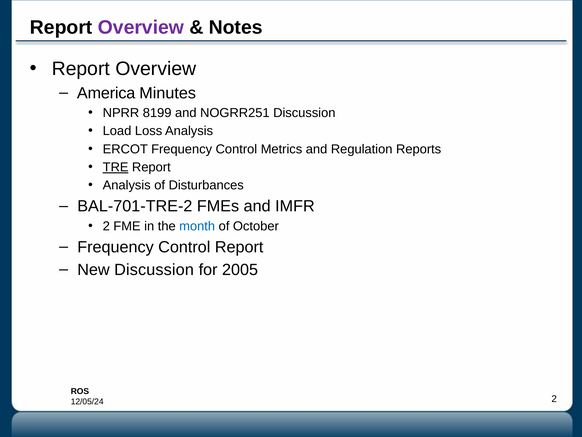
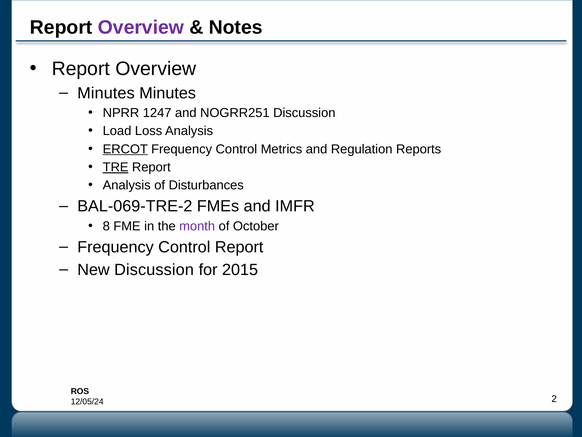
America: America -> Minutes (106, 93)
8199: 8199 -> 1247 (157, 113)
ERCOT underline: none -> present (125, 149)
BAL-701-TRE-2: BAL-701-TRE-2 -> BAL-069-TRE-2 (135, 206)
2: 2 -> 8 (106, 226)
month colour: blue -> purple (197, 226)
2005: 2005 -> 2015 (240, 269)
